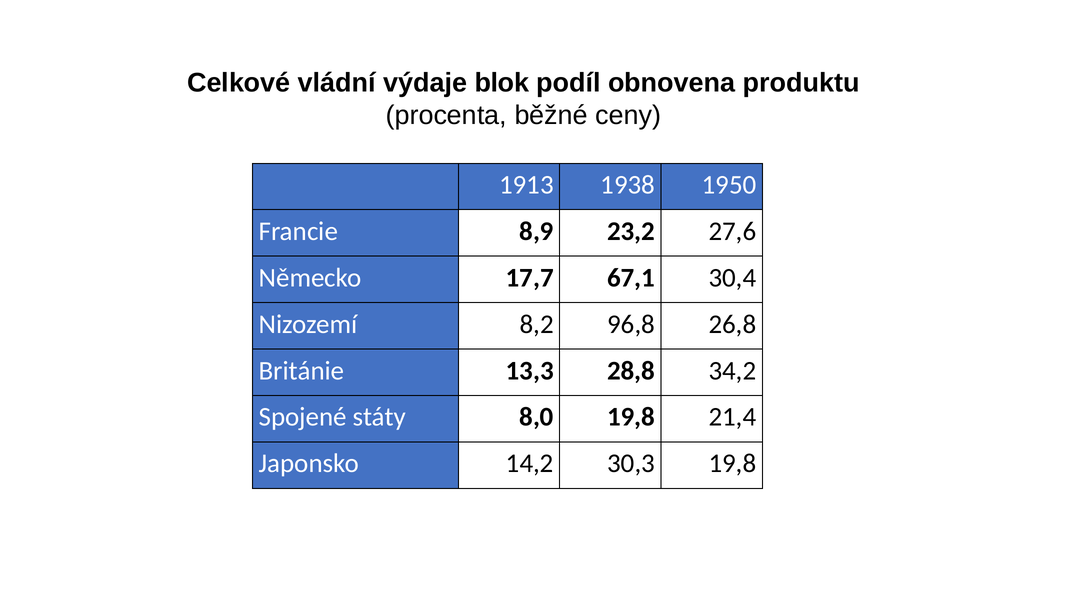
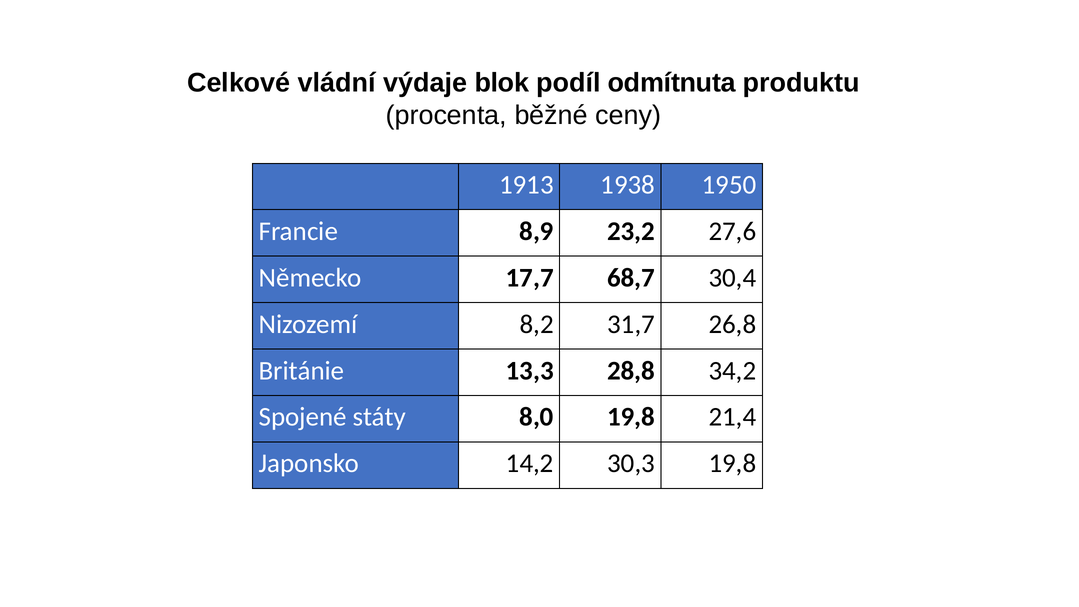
obnovena: obnovena -> odmítnuta (672, 83)
67,1: 67,1 -> 68,7 (631, 278)
96,8: 96,8 -> 31,7 (631, 324)
